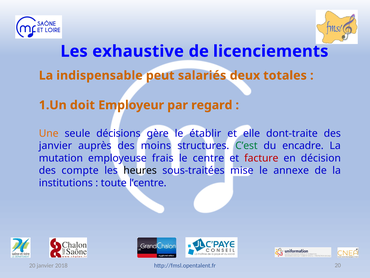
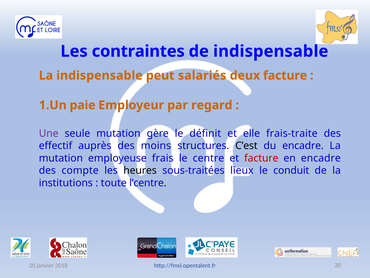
exhaustive: exhaustive -> contraintes (138, 51)
de licenciements: licenciements -> indispensable (271, 51)
deux totales: totales -> facture (285, 75)
doit: doit -> paie (83, 105)
Une colour: orange -> purple (49, 133)
seule décisions: décisions -> mutation (118, 133)
établir: établir -> définit (205, 133)
dont-traite: dont-traite -> frais-traite (292, 133)
janvier: janvier -> effectif (55, 146)
C’est colour: green -> black (246, 146)
en décision: décision -> encadre (321, 158)
mise: mise -> lieux (242, 170)
annexe: annexe -> conduit (291, 170)
